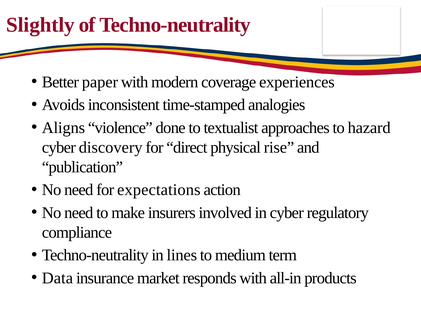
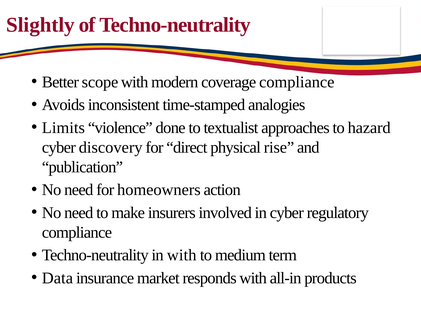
paper: paper -> scope (100, 82)
coverage experiences: experiences -> compliance (297, 82)
Aligns: Aligns -> Limits (63, 128)
expectations: expectations -> homeowners (159, 190)
in lines: lines -> with (182, 256)
